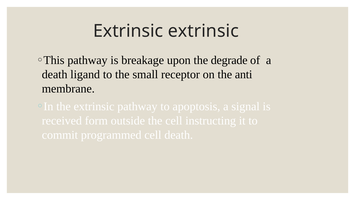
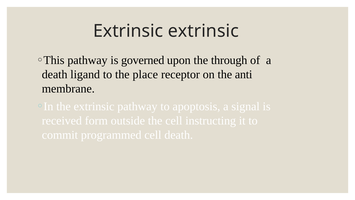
breakage: breakage -> governed (143, 60)
degrade: degrade -> through (229, 60)
small: small -> place (145, 74)
